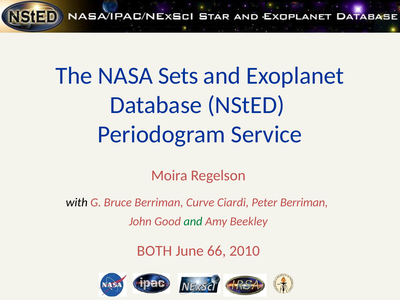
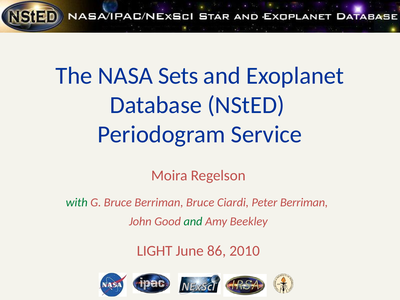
with colour: black -> green (77, 203)
Berriman Curve: Curve -> Bruce (200, 203)
BOTH: BOTH -> LIGHT (155, 251)
66: 66 -> 86 (217, 251)
